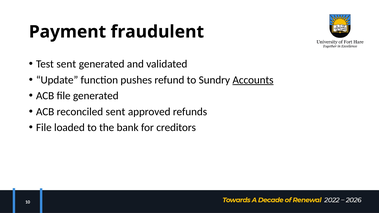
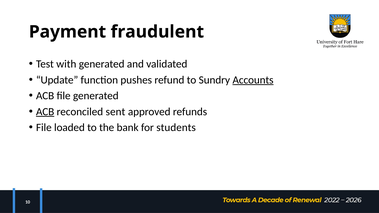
Test sent: sent -> with (66, 64)
ACB underline: none -> present (45, 112)
creditors: creditors -> students (176, 128)
